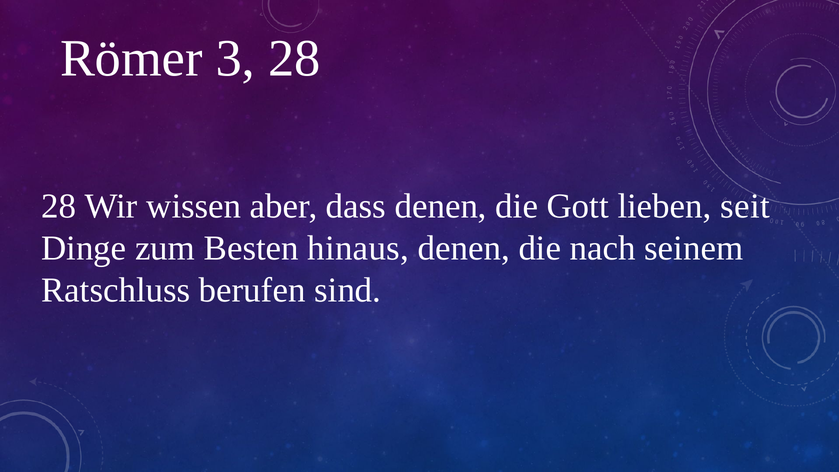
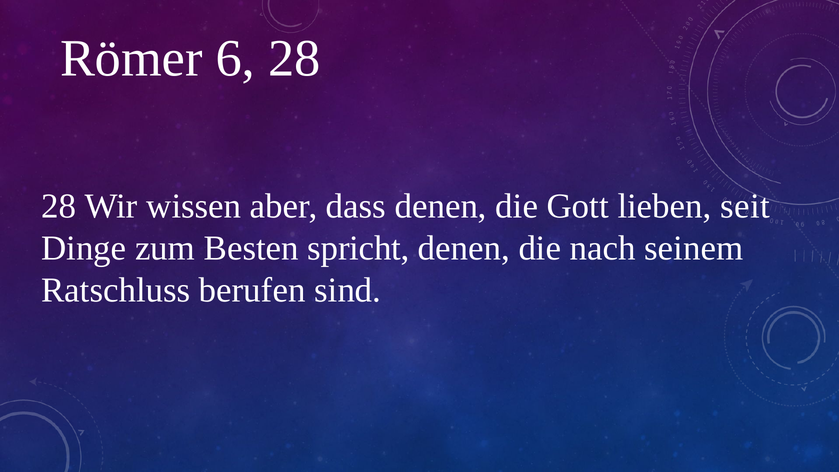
3: 3 -> 6 (235, 58)
hinaus: hinaus -> spricht (358, 248)
